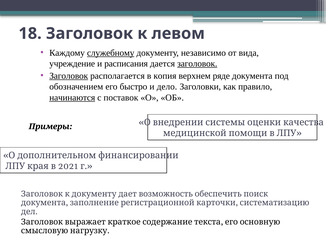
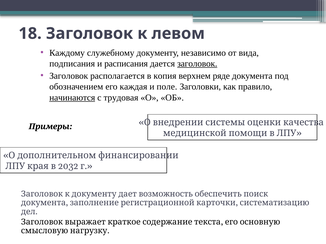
служебному underline: present -> none (111, 53)
учреждение: учреждение -> подписания (72, 64)
Заголовок underline: present -> none (69, 76)
быстро: быстро -> каждая (133, 87)
дело: дело -> поле (167, 87)
поставок: поставок -> трудовая (121, 98)
2021: 2021 -> 2032 (68, 167)
